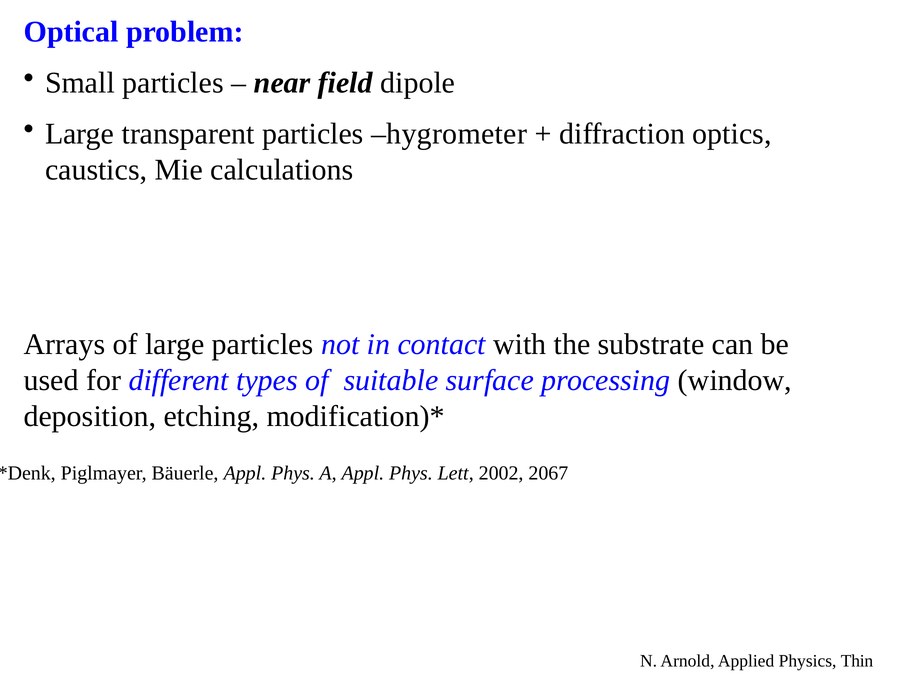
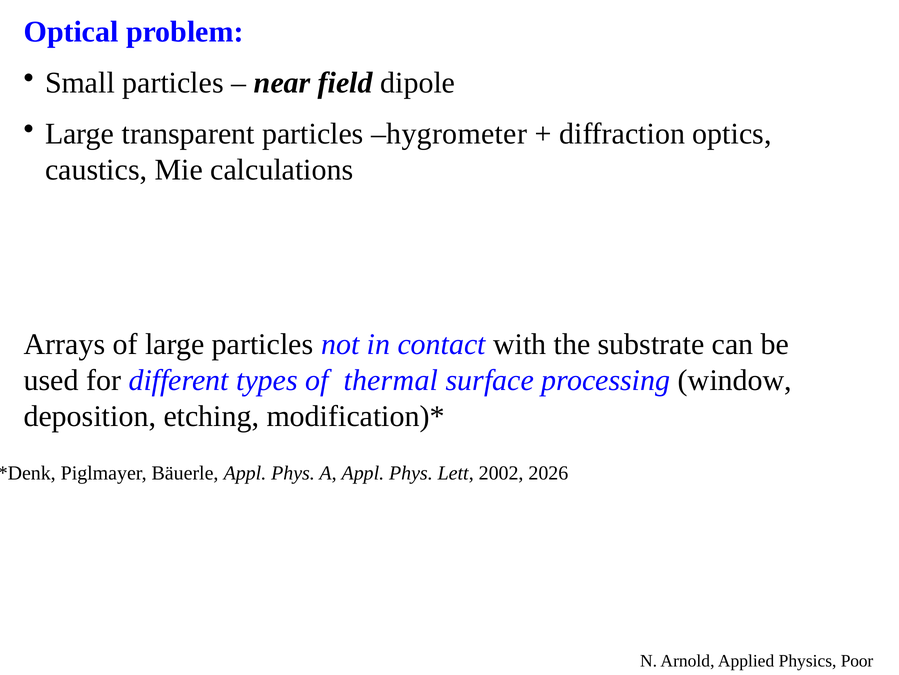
suitable: suitable -> thermal (391, 380)
2067: 2067 -> 2026 (548, 473)
Thin: Thin -> Poor (857, 660)
